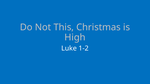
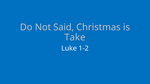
This: This -> Said (64, 27)
High: High -> Take (75, 37)
